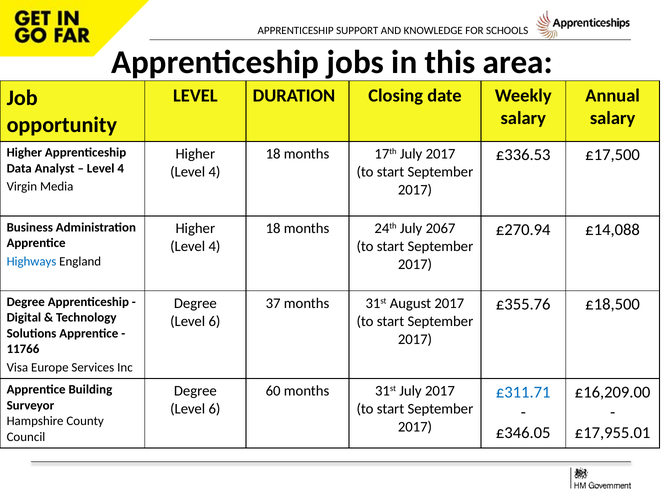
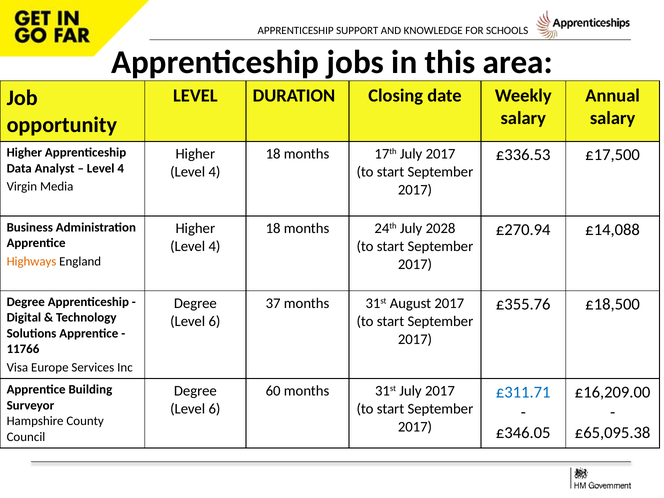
2067: 2067 -> 2028 (441, 229)
Highways colour: blue -> orange (31, 261)
£17,955.01: £17,955.01 -> £65,095.38 (613, 433)
